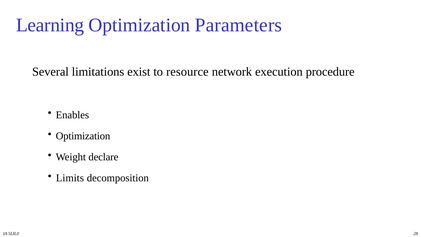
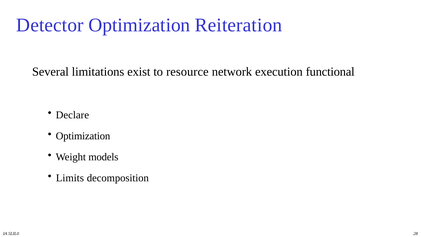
Learning: Learning -> Detector (50, 25)
Parameters: Parameters -> Reiteration (238, 25)
procedure: procedure -> functional (330, 72)
Enables: Enables -> Declare (72, 115)
declare: declare -> models (103, 157)
